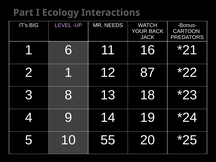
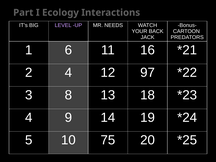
2 1: 1 -> 4 (68, 73)
87: 87 -> 97 (148, 73)
55: 55 -> 75 (108, 140)
